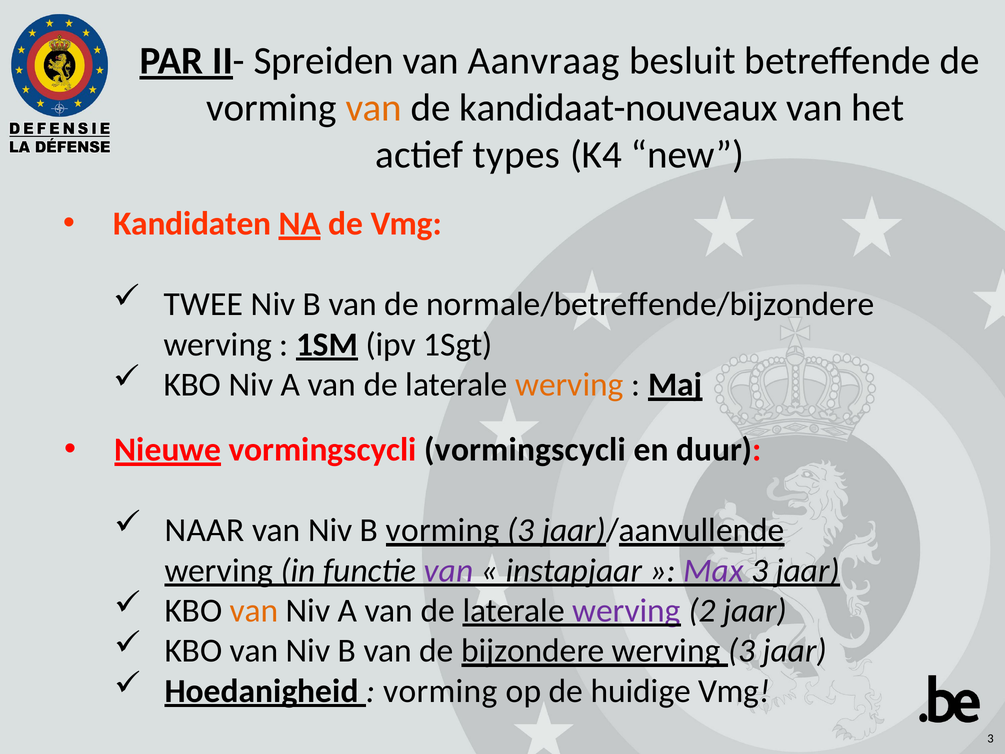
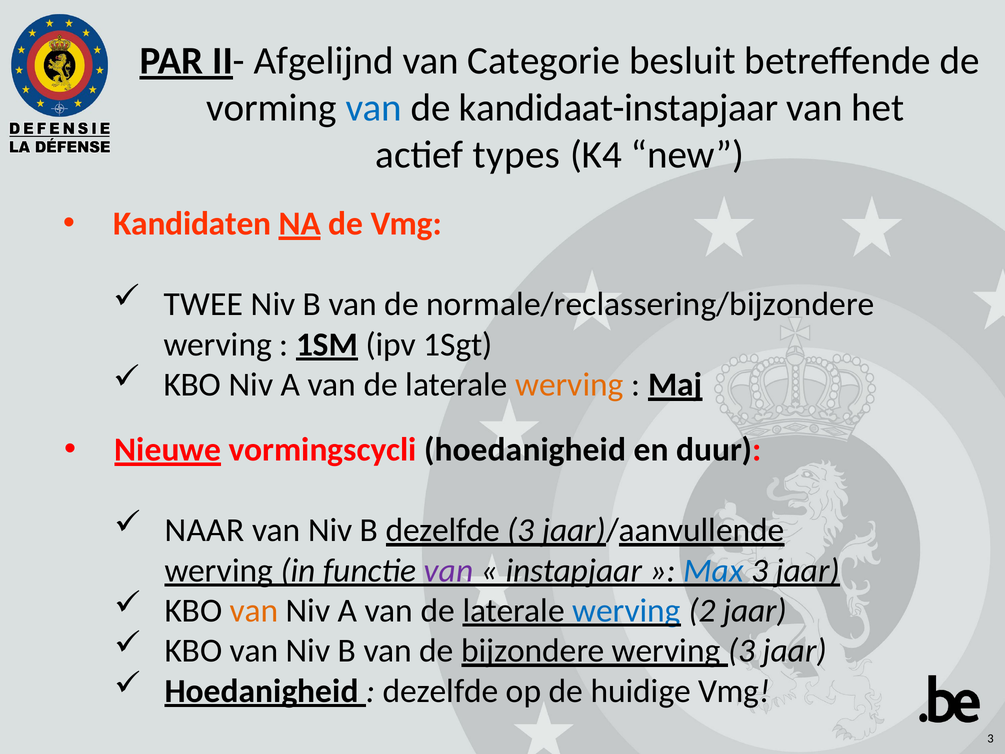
Spreiden: Spreiden -> Afgelijnd (324, 61)
Aanvraag: Aanvraag -> Categorie (544, 61)
van colour: orange -> blue (374, 108)
kandidaat-nouveaux: kandidaat-nouveaux -> kandidaat-instapjaar (619, 108)
normale/betreffende/bijzondere: normale/betreffende/bijzondere -> normale/reclassering/bijzondere (650, 304)
vormingscycli vormingscycli: vormingscycli -> hoedanigheid (525, 450)
B vorming: vorming -> dezelfde (443, 530)
Max colour: purple -> blue (714, 570)
werving colour: purple -> blue (627, 610)
vorming: vorming -> dezelfde (441, 691)
